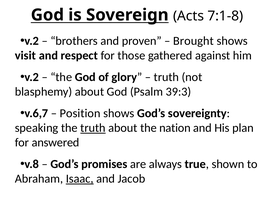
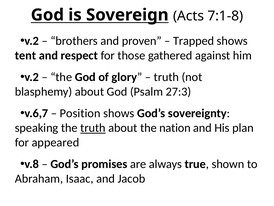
Brought: Brought -> Trapped (194, 41)
visit: visit -> tent (25, 55)
39:3: 39:3 -> 27:3 (178, 91)
answered: answered -> appeared (55, 142)
Isaac underline: present -> none (80, 178)
